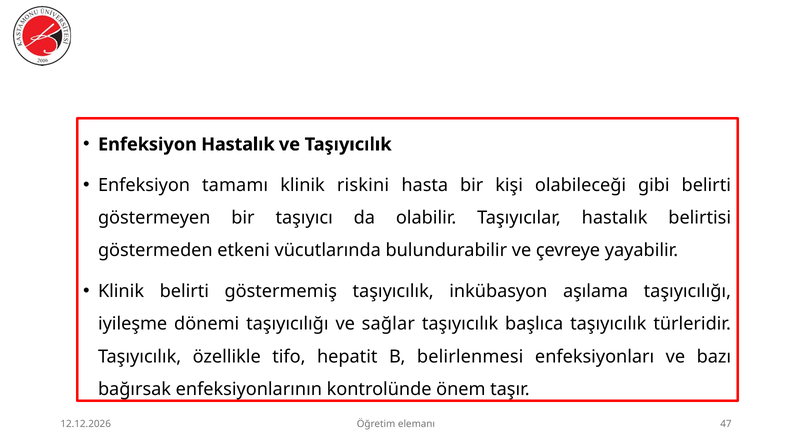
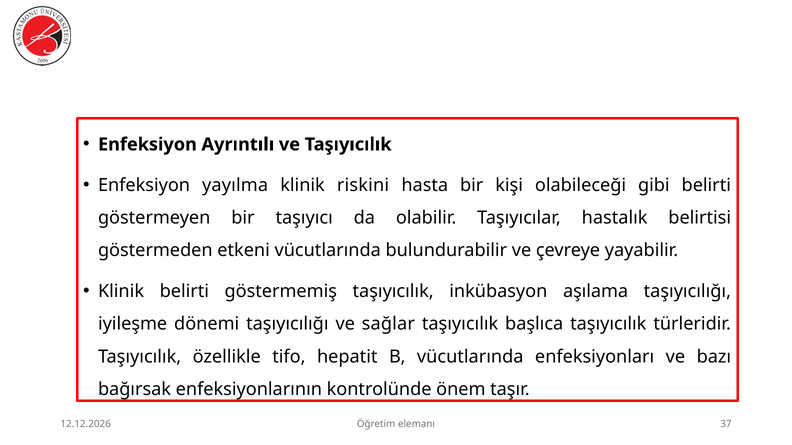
Enfeksiyon Hastalık: Hastalık -> Ayrıntılı (238, 145)
tamamı: tamamı -> yayılma (235, 185)
B belirlenmesi: belirlenmesi -> vücutlarında (470, 357)
47: 47 -> 37 (726, 425)
